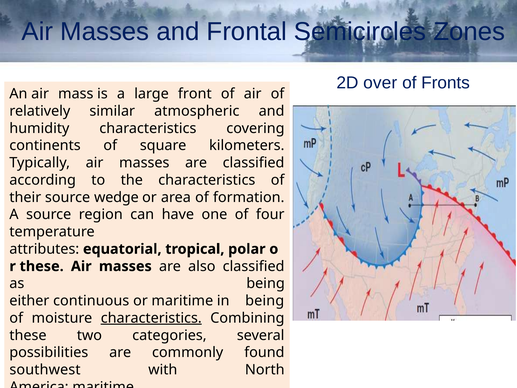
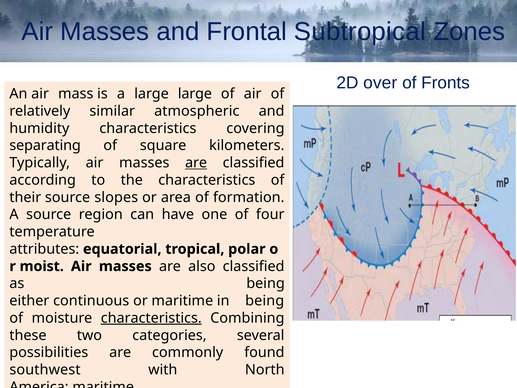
Semicircles: Semicircles -> Subtropical (360, 32)
large front: front -> large (195, 94)
continents: continents -> separating (45, 145)
are underline: none -> present (196, 163)
wedge: wedge -> slopes (116, 197)
these: these -> moist (42, 266)
